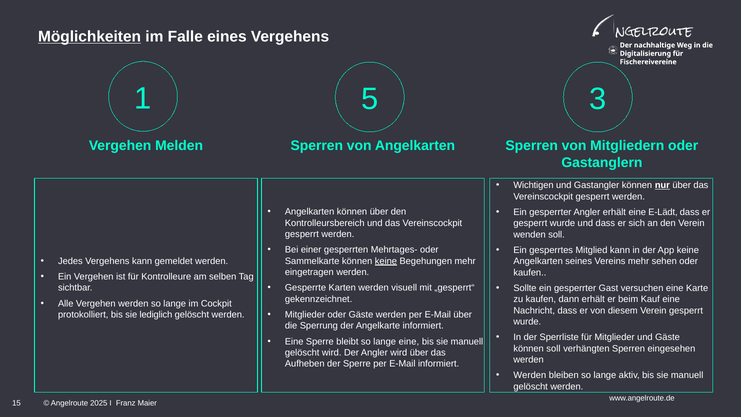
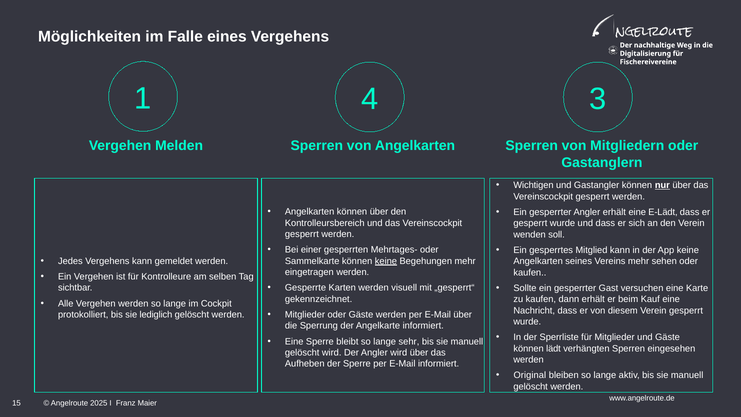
Möglichkeiten underline: present -> none (90, 37)
5: 5 -> 4 (370, 99)
lange eine: eine -> sehr (409, 342)
können soll: soll -> lädt (553, 348)
Werden: Werden -> Original (530, 375)
